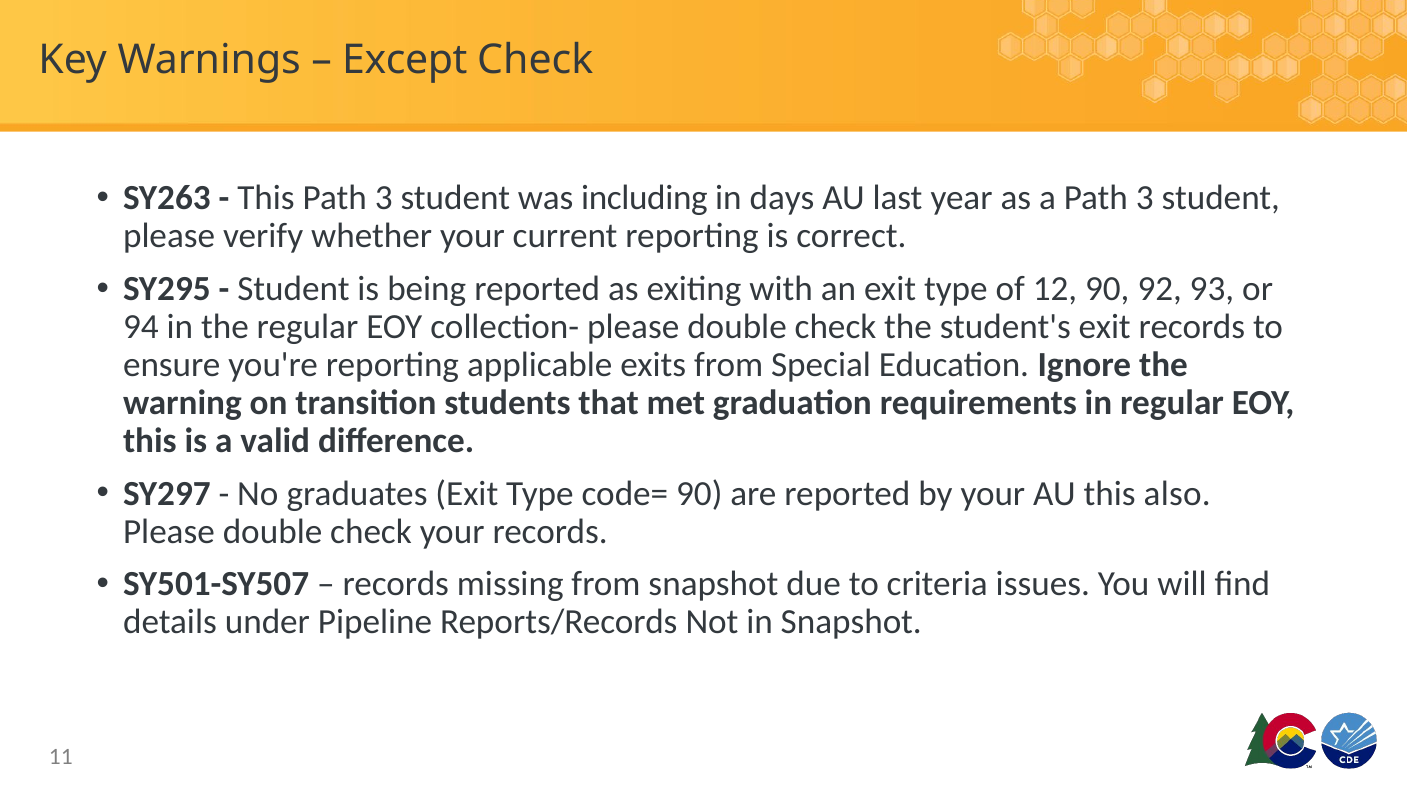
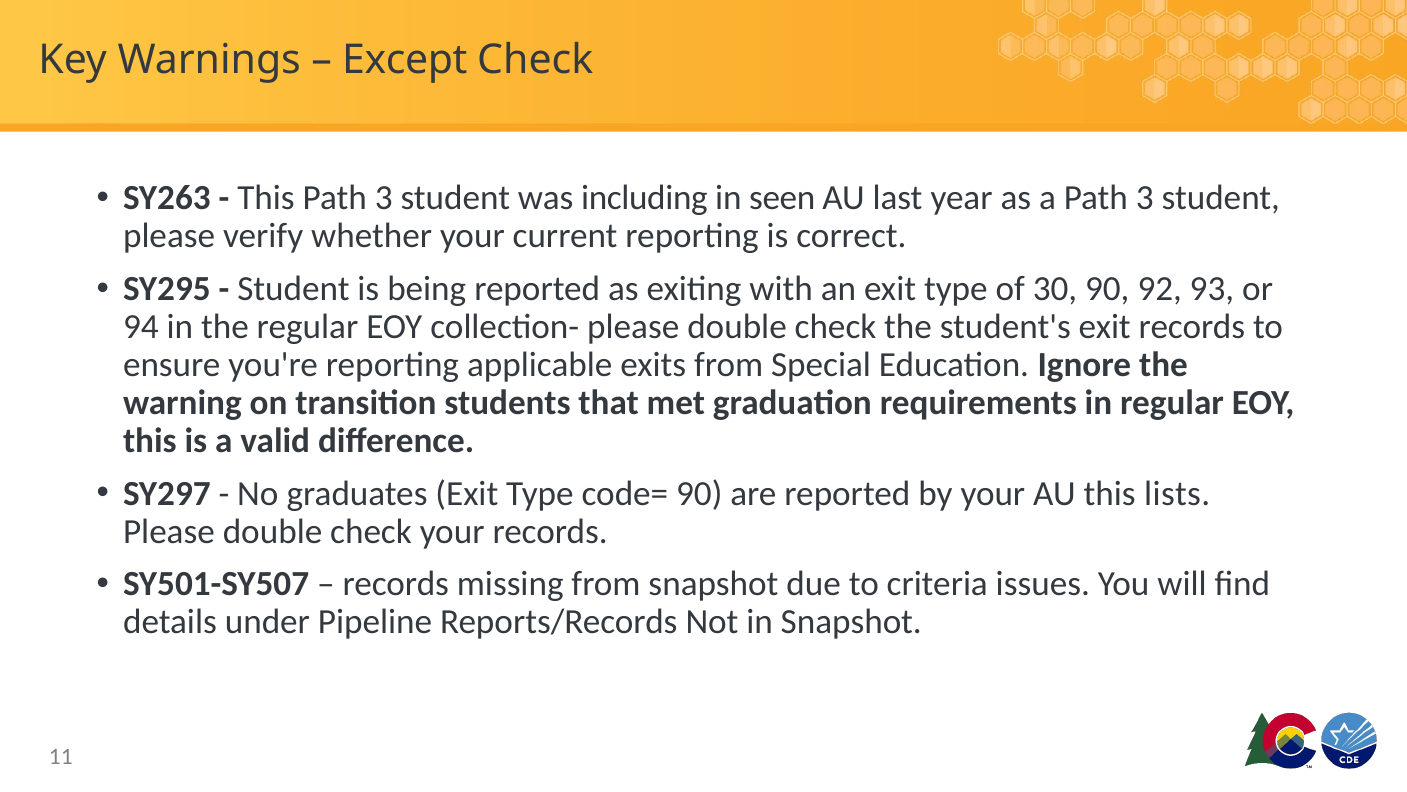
days: days -> seen (782, 198)
12: 12 -> 30 (1055, 289)
also: also -> lists (1177, 493)
